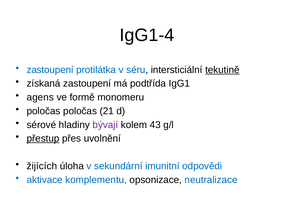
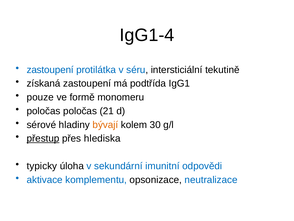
tekutině underline: present -> none (222, 70)
agens: agens -> pouze (40, 97)
bývají colour: purple -> orange (105, 125)
43: 43 -> 30 (155, 125)
uvolnění: uvolnění -> hlediska (102, 138)
žijících: žijících -> typicky (42, 166)
